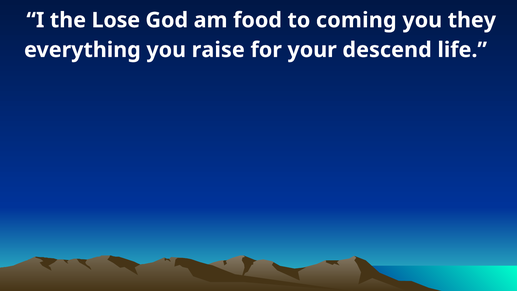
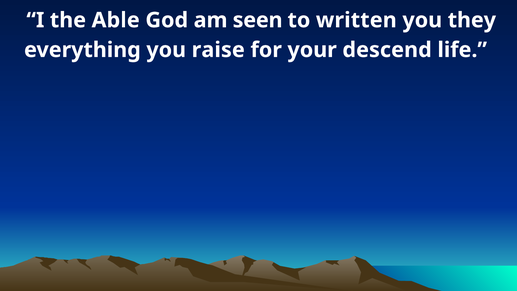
Lose: Lose -> Able (116, 20)
food: food -> seen (258, 20)
coming: coming -> written (356, 20)
